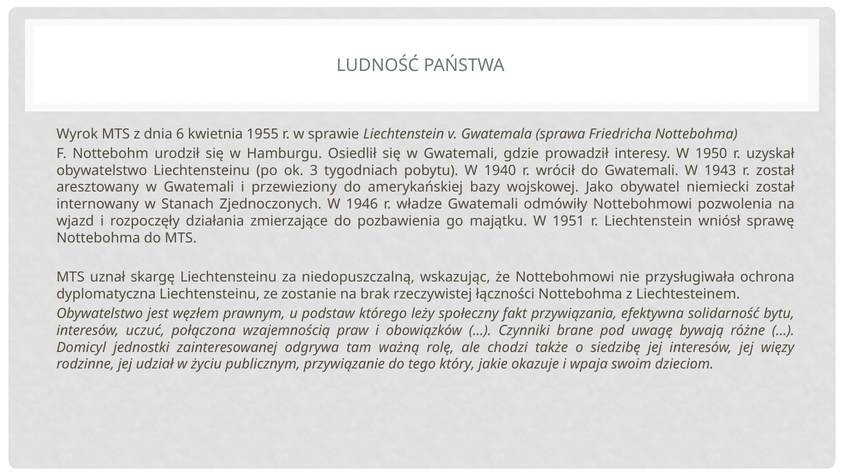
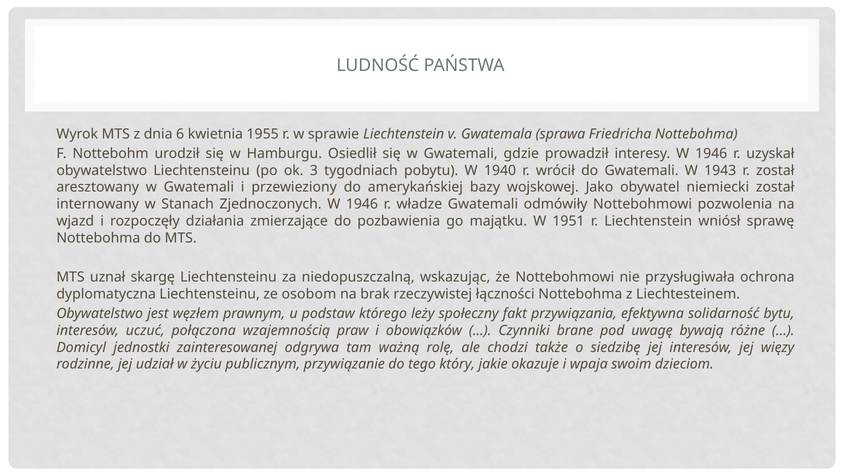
interesy W 1950: 1950 -> 1946 (711, 154)
zostanie: zostanie -> osobom (309, 294)
